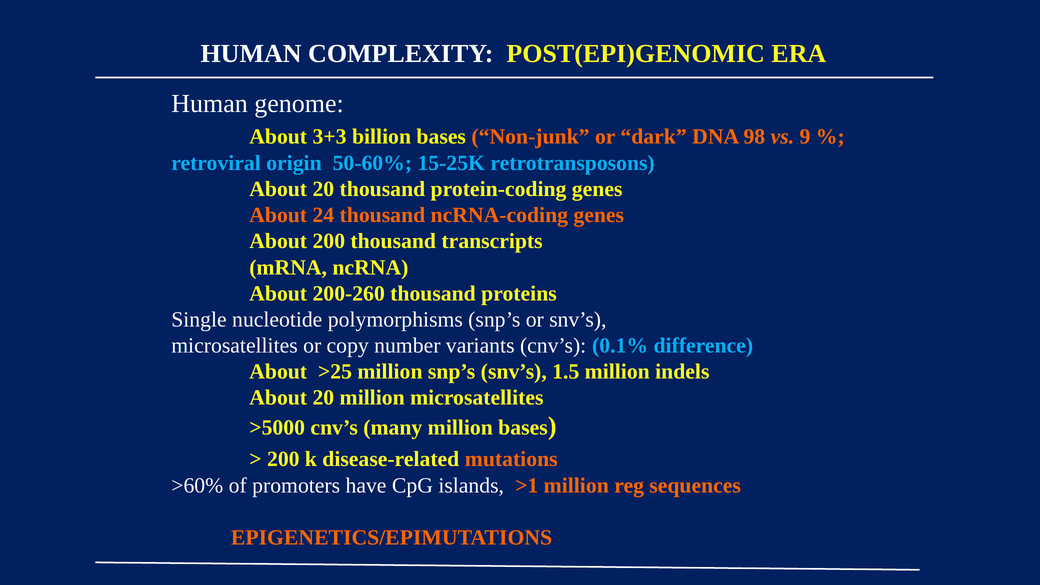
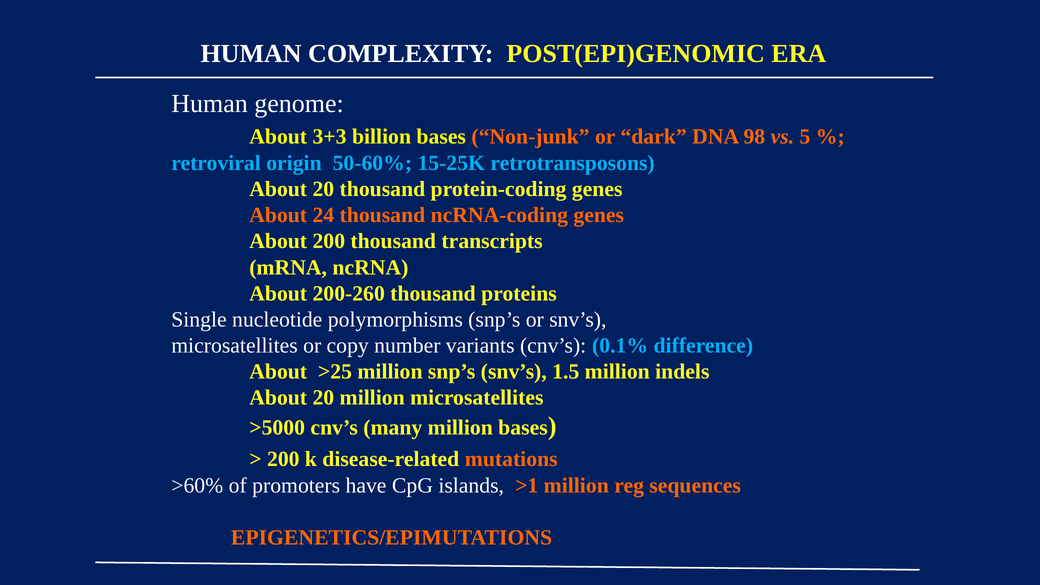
9: 9 -> 5 (805, 136)
